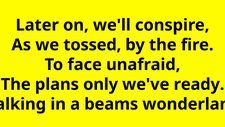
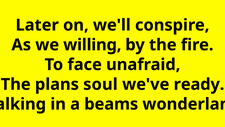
tossed: tossed -> willing (92, 45)
only: only -> soul (100, 84)
